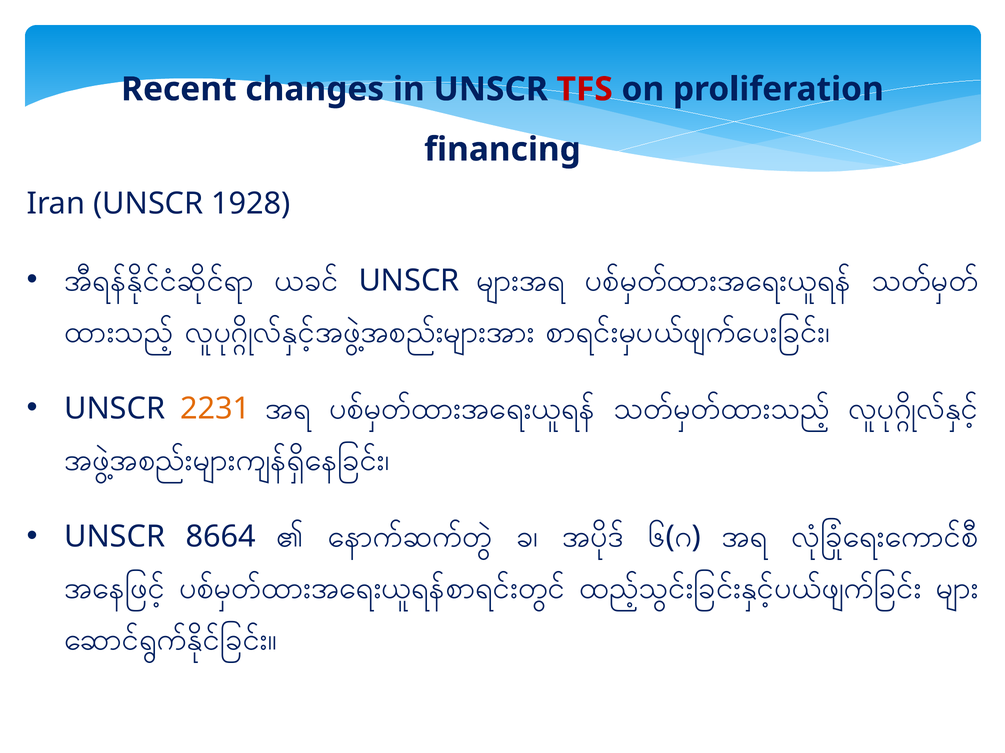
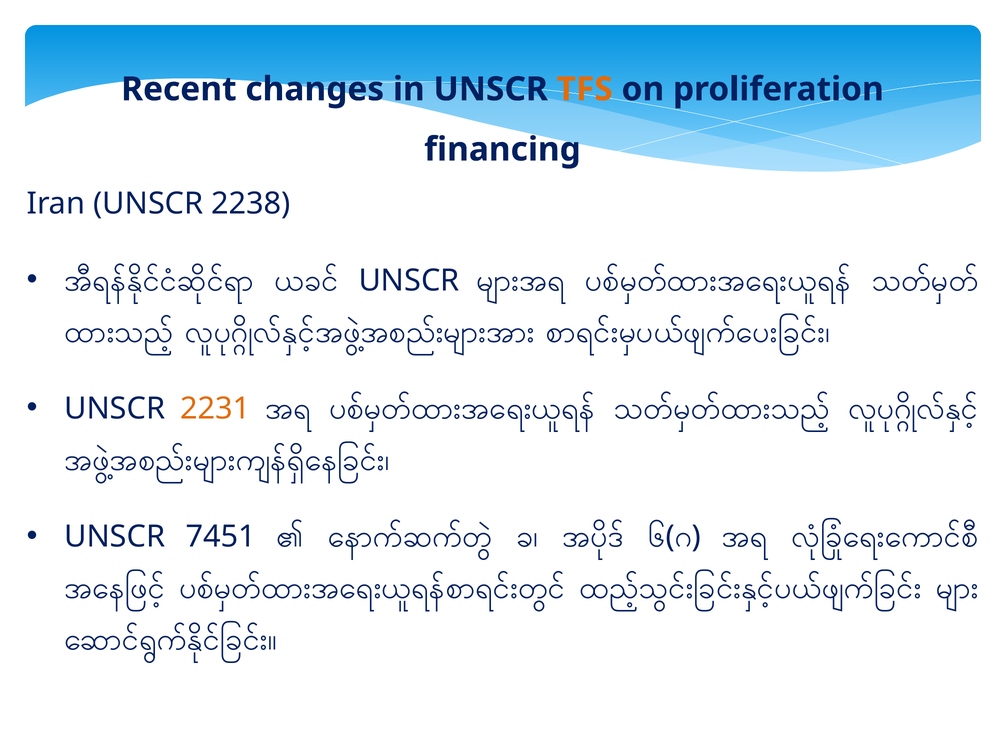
TFS colour: red -> orange (585, 89)
1928: 1928 -> 2238 (251, 204)
8664: 8664 -> 7451 (221, 537)
